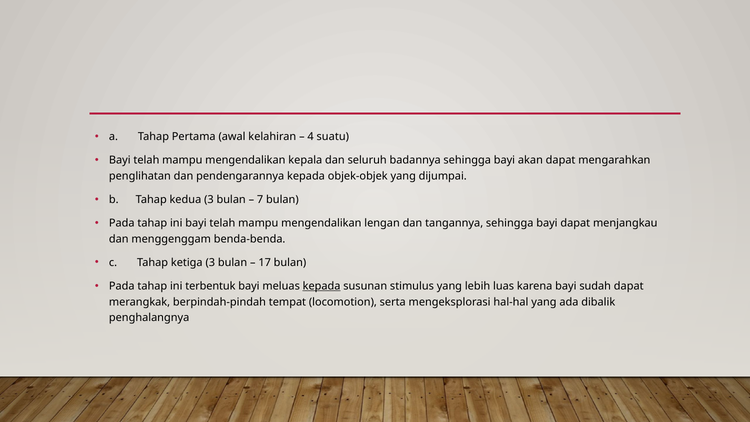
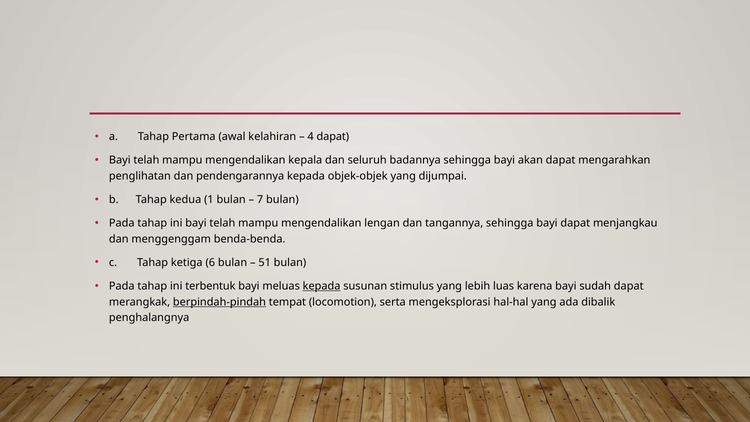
4 suatu: suatu -> dapat (333, 137)
kedua 3: 3 -> 1 (209, 200)
ketiga 3: 3 -> 6 (210, 262)
17: 17 -> 51 (265, 262)
berpindah-pindah underline: none -> present (219, 302)
